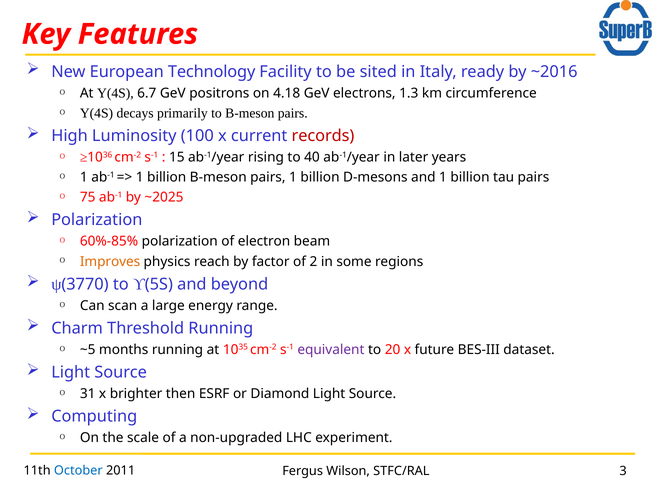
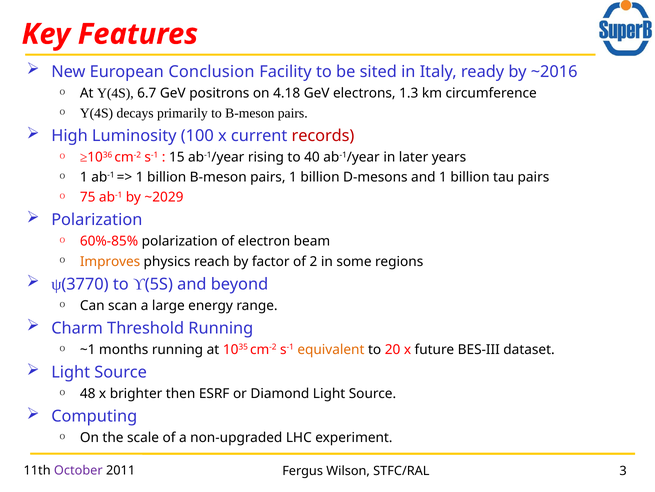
Technology: Technology -> Conclusion (211, 72)
~2025: ~2025 -> ~2029 (164, 197)
~5: ~5 -> ~1 (88, 349)
equivalent colour: purple -> orange (331, 349)
31: 31 -> 48 (88, 393)
October colour: blue -> purple (78, 470)
